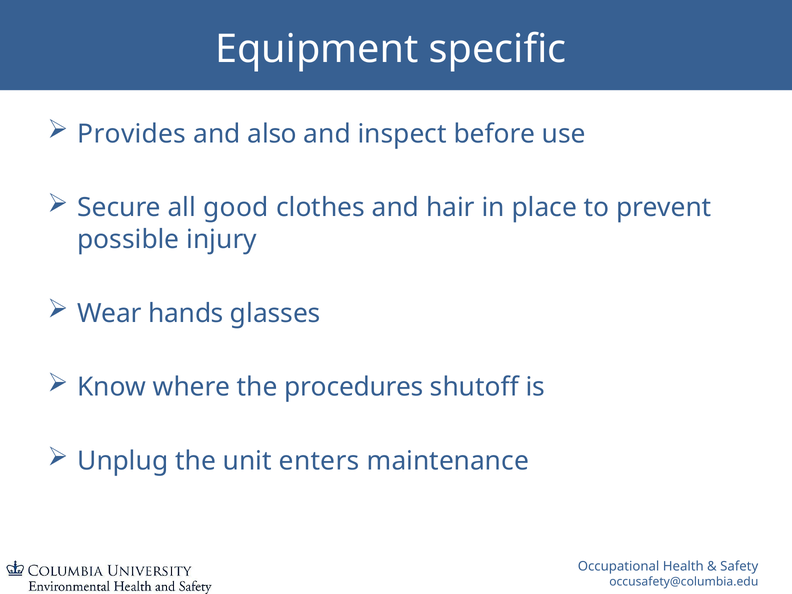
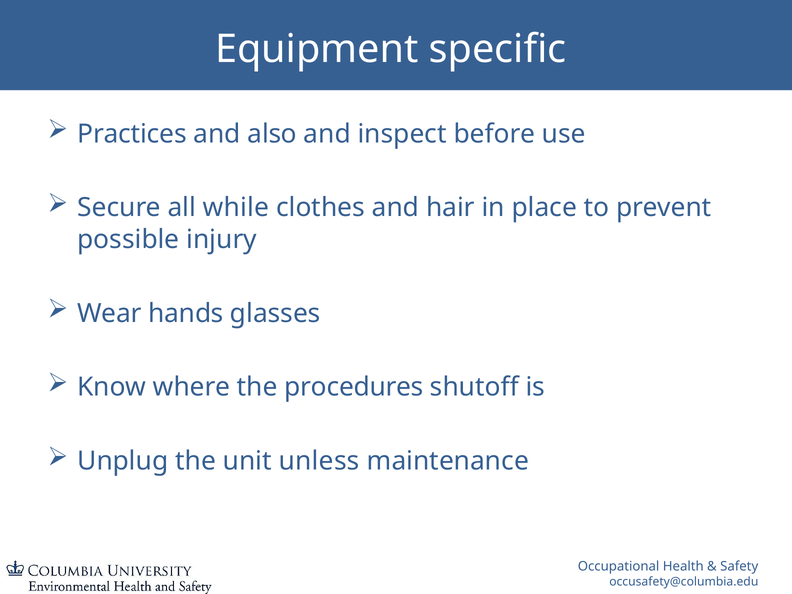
Provides: Provides -> Practices (132, 134)
good: good -> while (236, 208)
enters: enters -> unless (319, 461)
